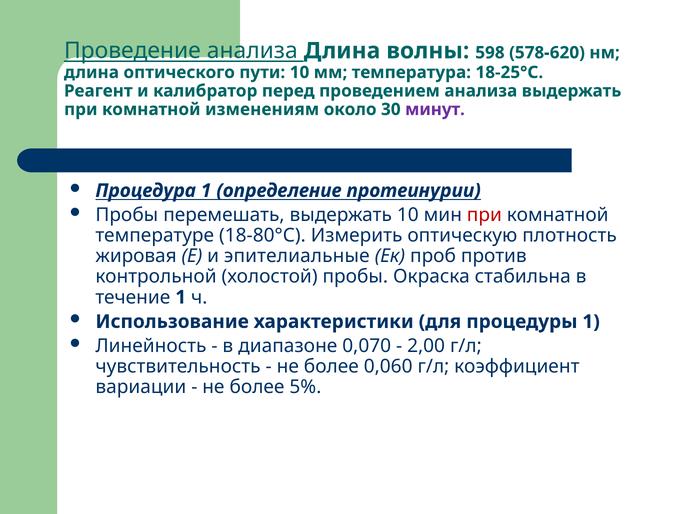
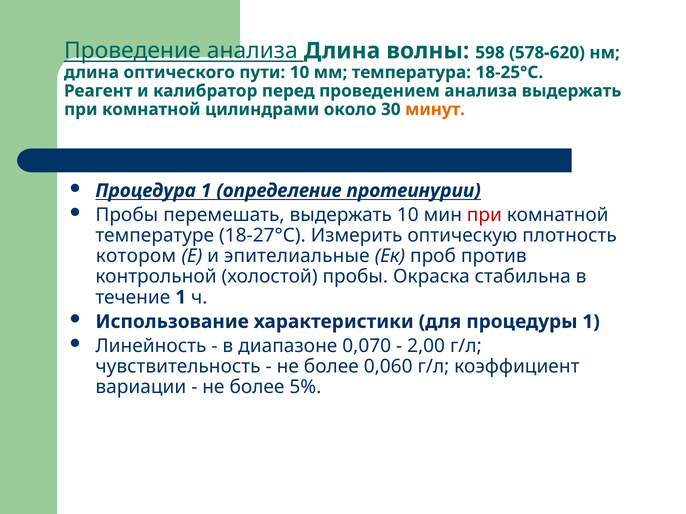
изменениям: изменениям -> цилиндрами (262, 110)
минут colour: purple -> orange (435, 110)
18-80°С: 18-80°С -> 18-27°С (262, 236)
жировая: жировая -> котором (136, 256)
